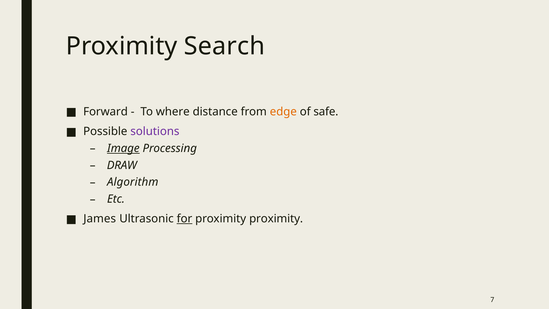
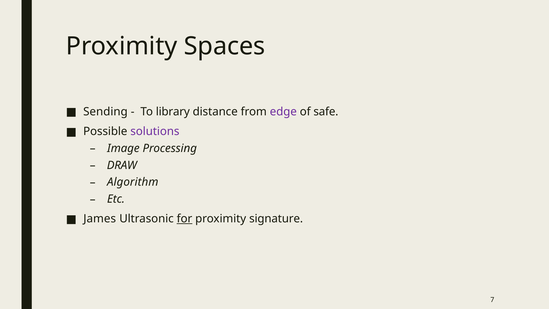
Search: Search -> Spaces (225, 46)
Forward: Forward -> Sending (105, 112)
where: where -> library (173, 112)
edge colour: orange -> purple (283, 112)
Image underline: present -> none (123, 148)
proximity proximity: proximity -> signature (276, 219)
